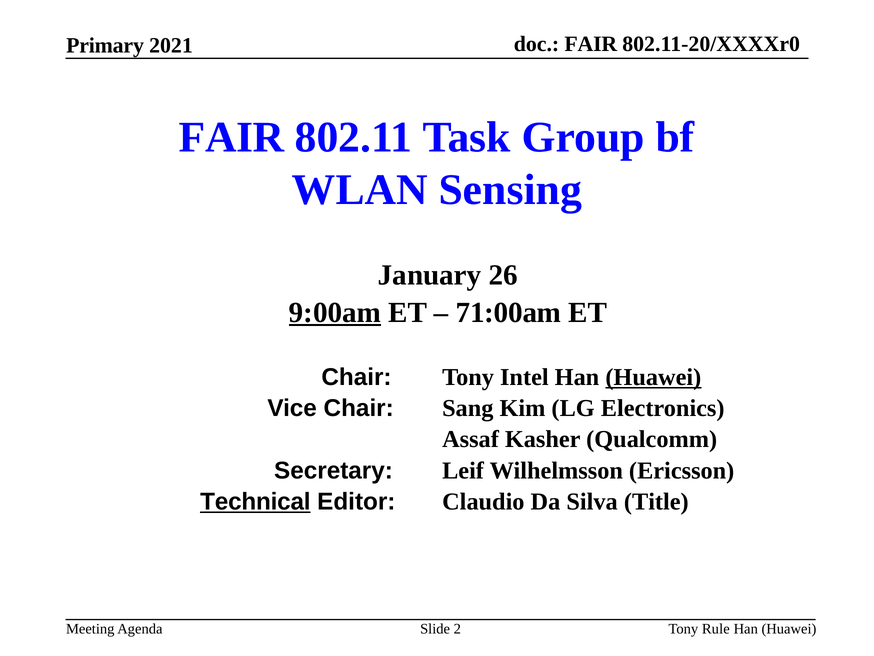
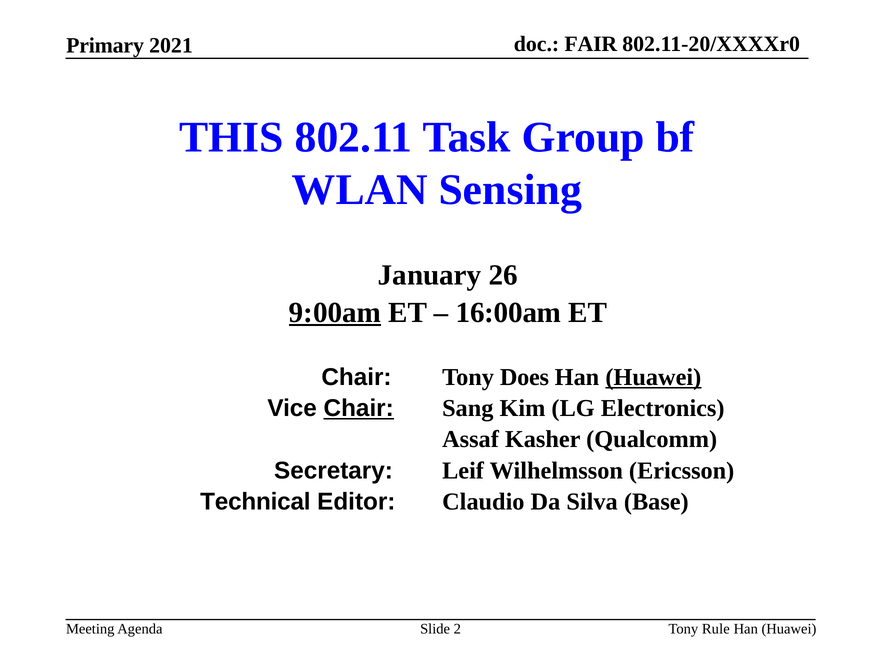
FAIR: FAIR -> THIS (232, 137)
71:00am: 71:00am -> 16:00am (508, 312)
Intel: Intel -> Does (524, 377)
Chair underline: none -> present (359, 408)
Technical underline: present -> none (255, 501)
Title: Title -> Base (656, 501)
